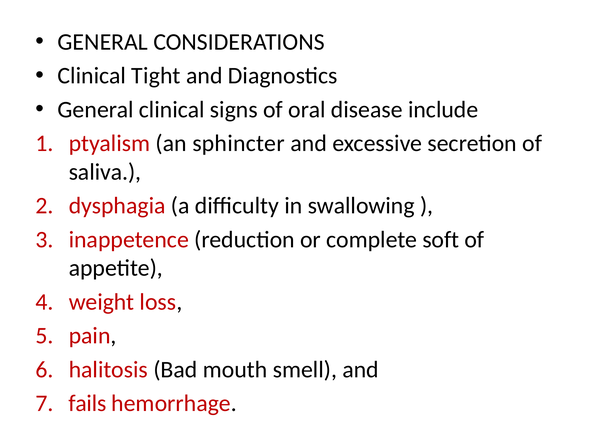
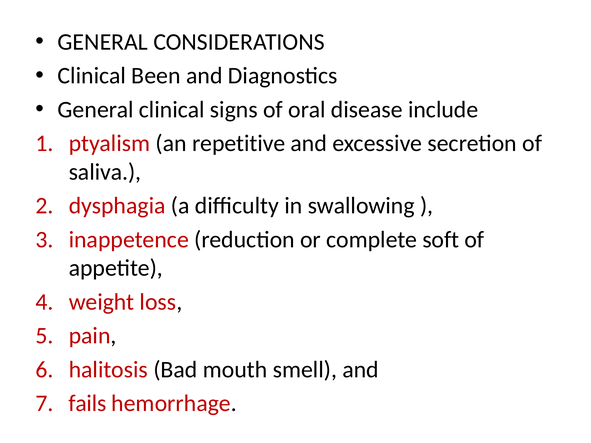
Tight: Tight -> Been (156, 76)
sphincter: sphincter -> repetitive (239, 143)
